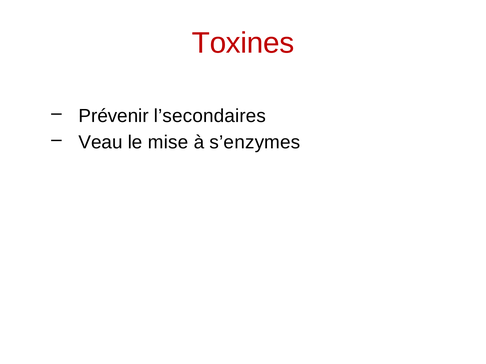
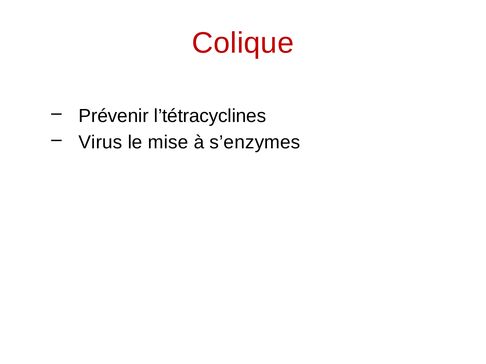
Toxines: Toxines -> Colique (243, 43)
l’secondaires: l’secondaires -> l’tétracyclines (210, 116)
Veau: Veau -> Virus (100, 143)
